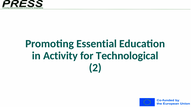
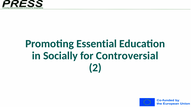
Activity: Activity -> Socially (60, 56)
Technological: Technological -> Controversial (127, 56)
